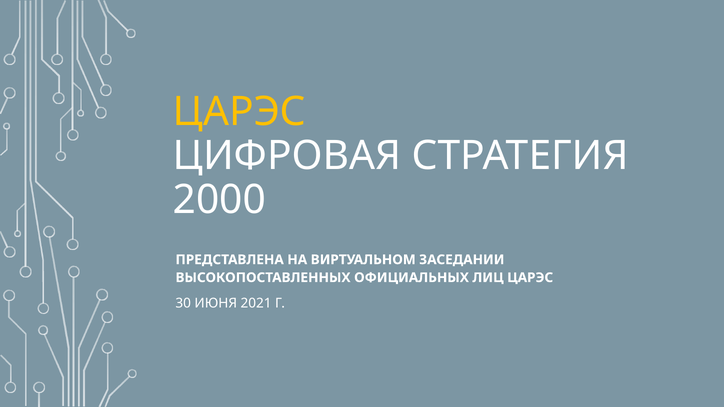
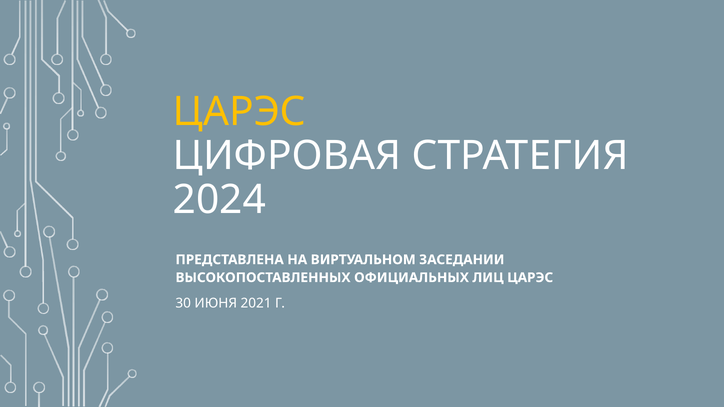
2000: 2000 -> 2024 (219, 200)
